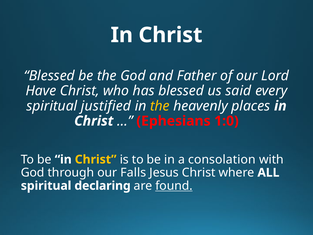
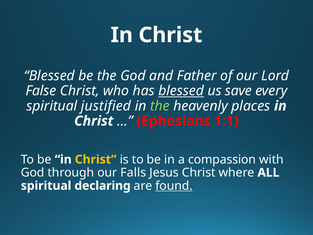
Have: Have -> False (41, 91)
blessed underline: none -> present (181, 91)
said: said -> save (238, 91)
the colour: yellow -> light green (160, 106)
1:0: 1:0 -> 1:1 (226, 121)
consolation: consolation -> compassion (222, 159)
